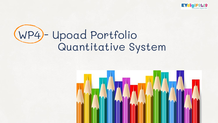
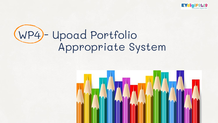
Quantitative: Quantitative -> Appropriate (92, 47)
